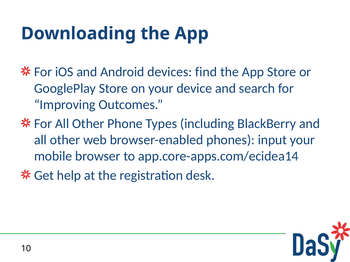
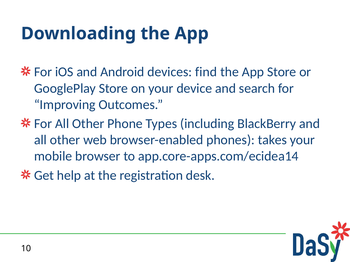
input: input -> takes (272, 140)
